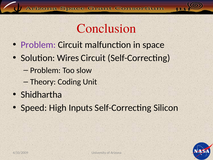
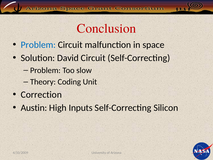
Problem colour: purple -> blue (38, 45)
Wires: Wires -> David (68, 58)
Shidhartha: Shidhartha -> Correction (41, 94)
Speed: Speed -> Austin (34, 108)
